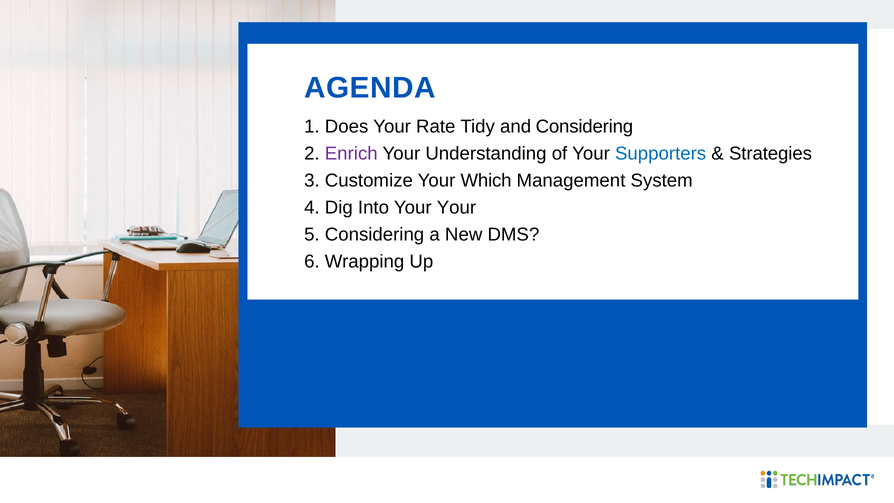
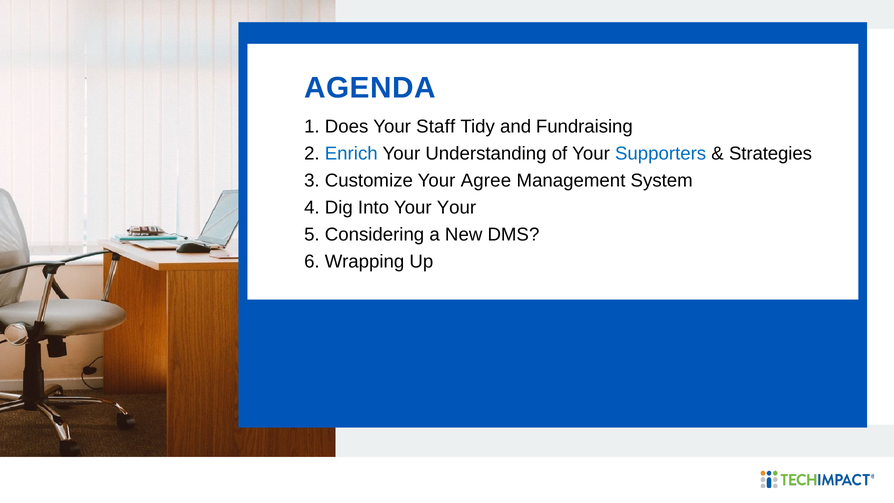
Rate: Rate -> Staff (436, 126)
and Considering: Considering -> Fundraising (584, 126)
Enrich colour: purple -> blue (351, 153)
Which: Which -> Agree (486, 180)
